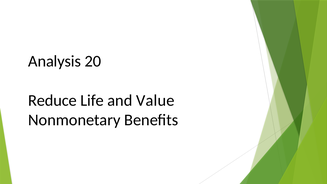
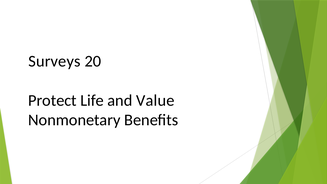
Analysis: Analysis -> Surveys (54, 61)
Reduce: Reduce -> Protect (52, 100)
